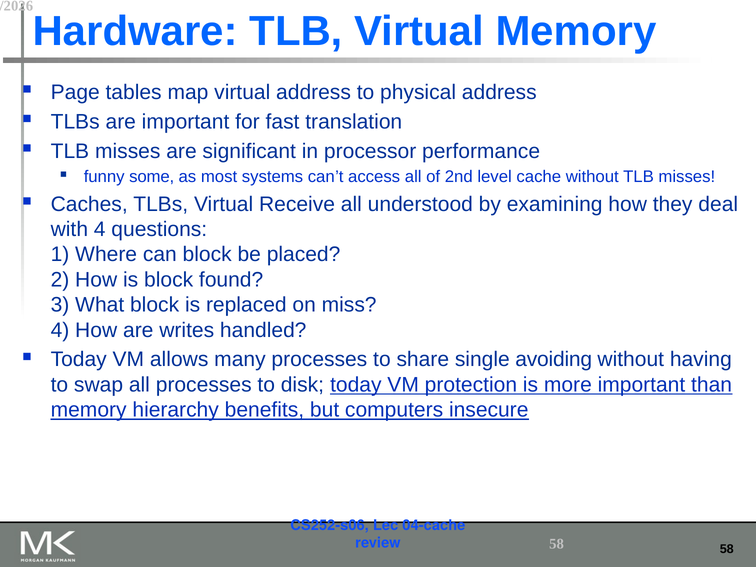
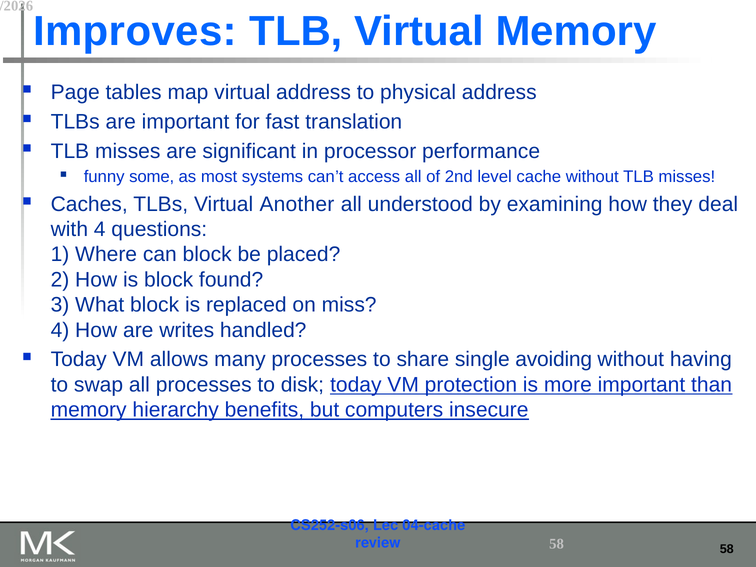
Hardware: Hardware -> Improves (135, 31)
Receive: Receive -> Another (297, 204)
